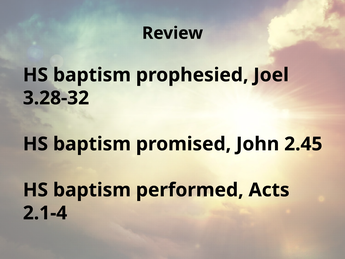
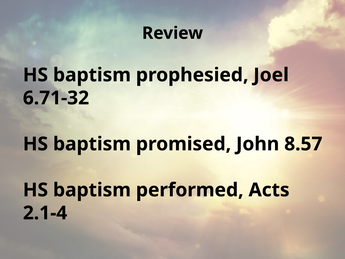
3.28-32: 3.28-32 -> 6.71-32 (56, 98)
2.45: 2.45 -> 8.57 (303, 144)
